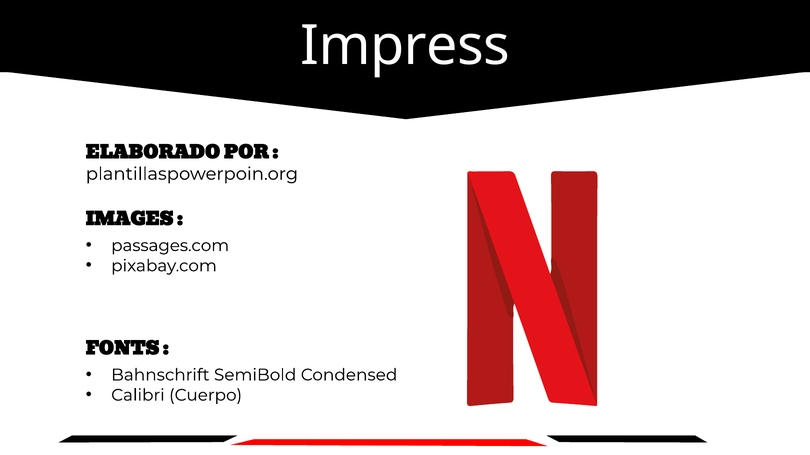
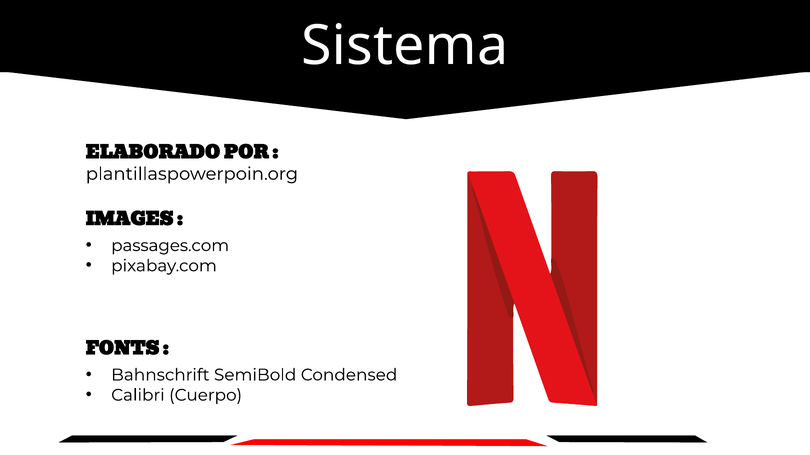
Impress: Impress -> Sistema (405, 46)
